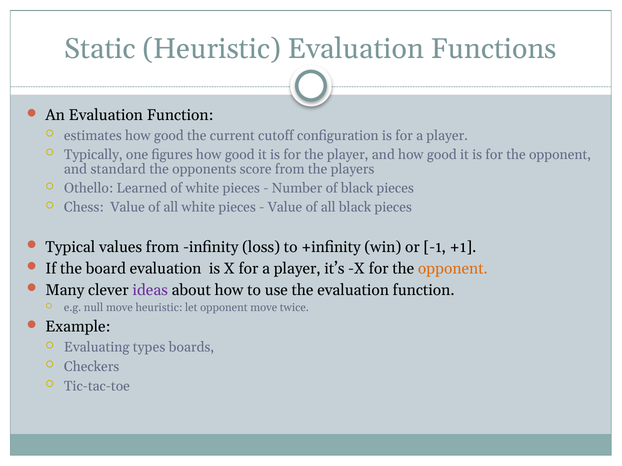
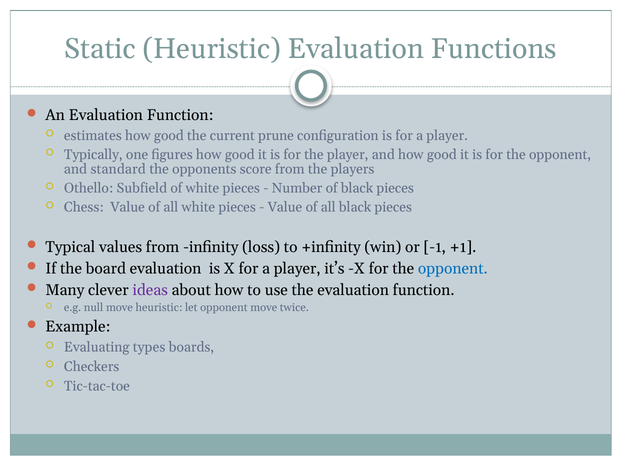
cutoff: cutoff -> prune (276, 136)
Learned: Learned -> Subfield (142, 189)
opponent colour: orange -> blue (453, 269)
